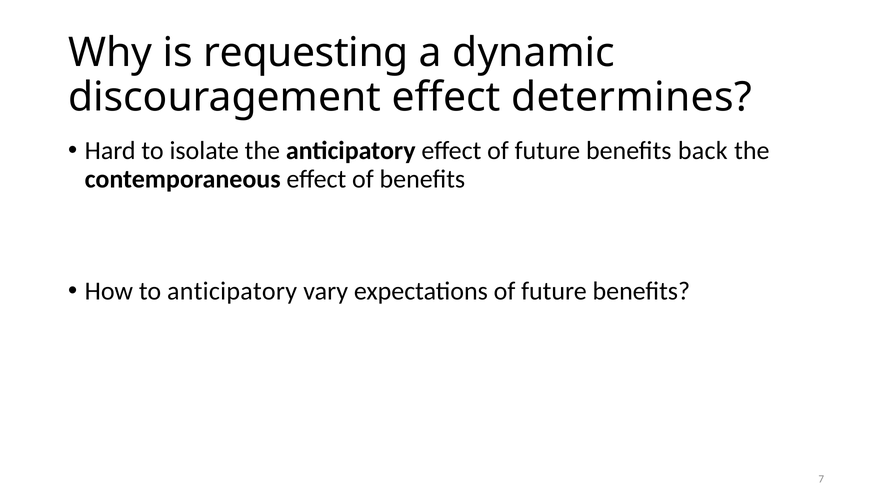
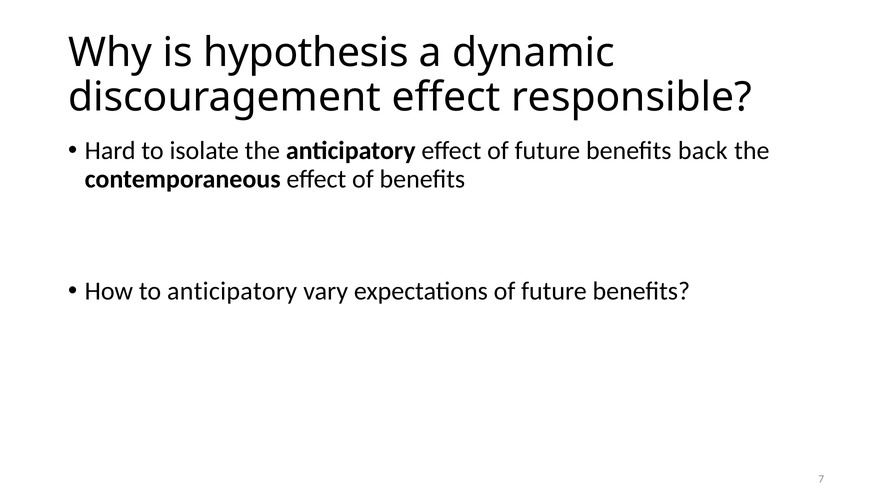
requesting: requesting -> hypothesis (306, 53)
determines: determines -> responsible (632, 97)
